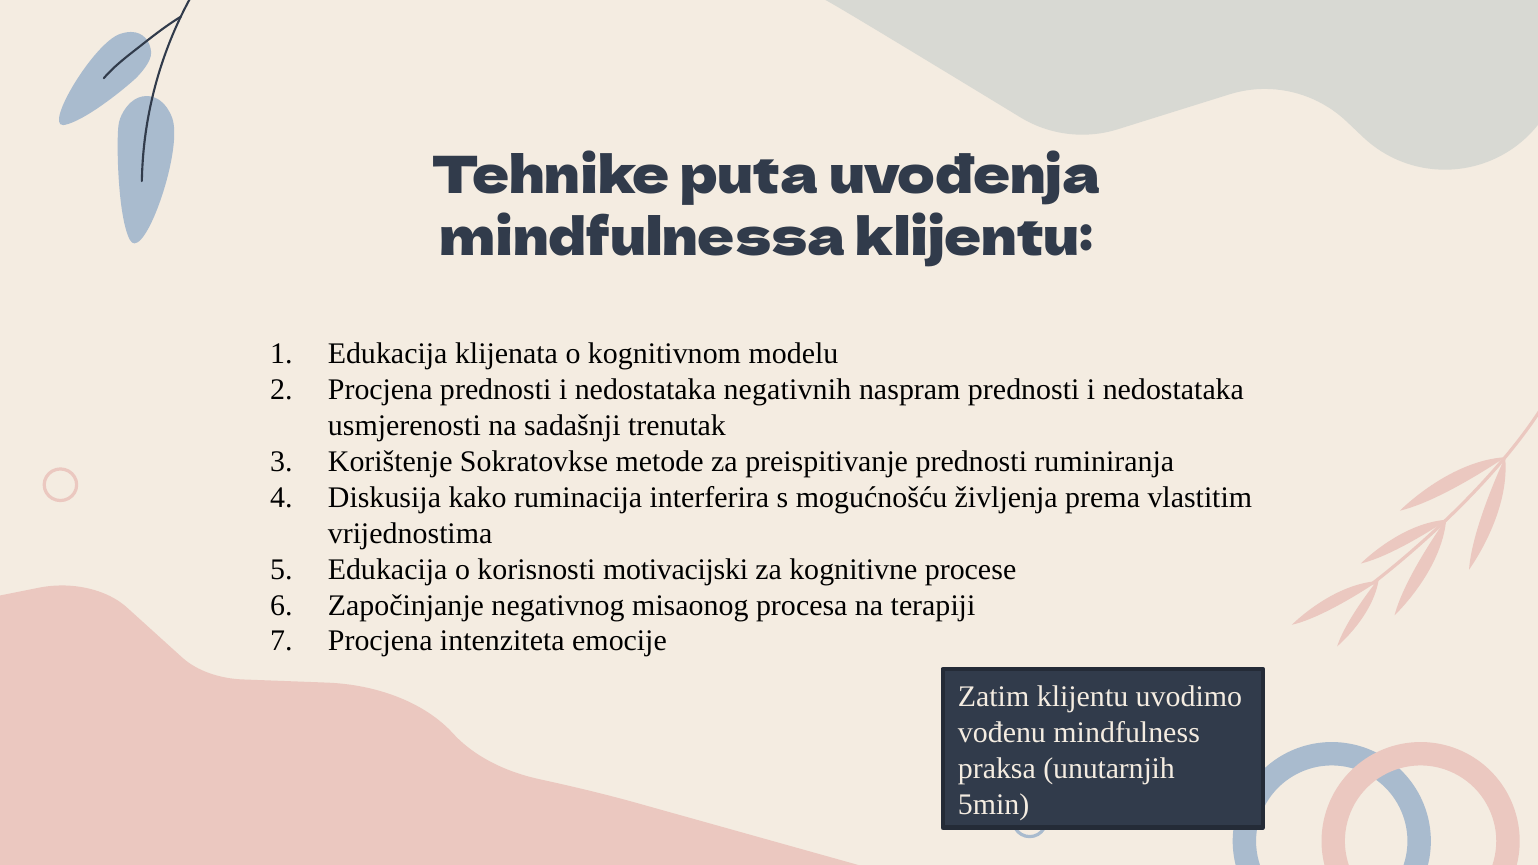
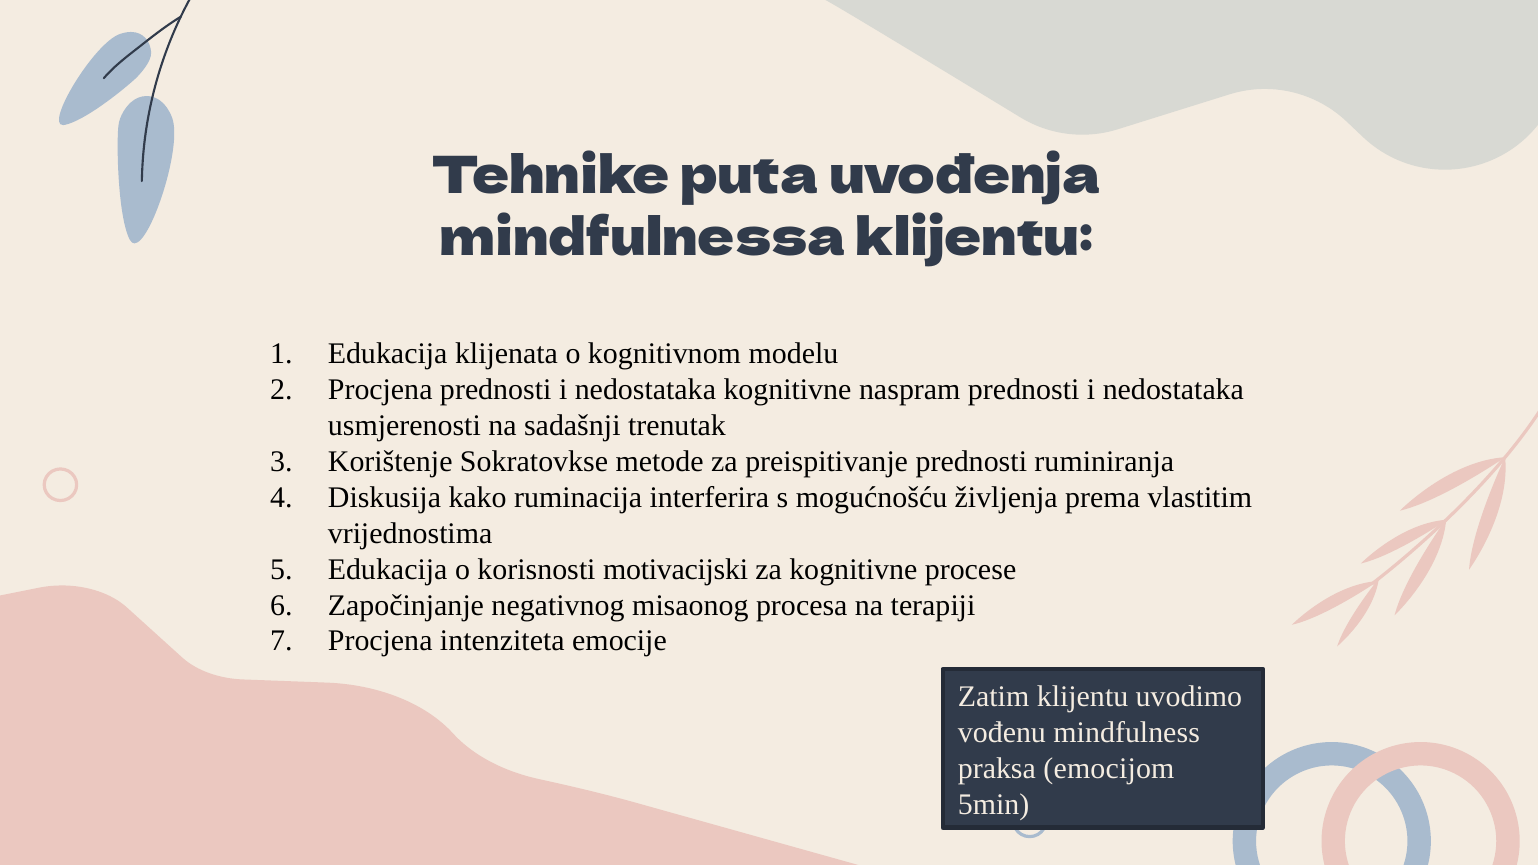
nedostataka negativnih: negativnih -> kognitivne (787, 390)
unutarnjih: unutarnjih -> emocijom (1109, 769)
